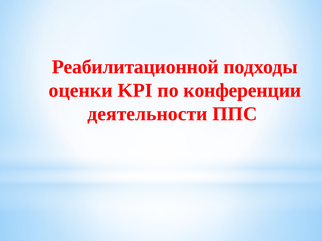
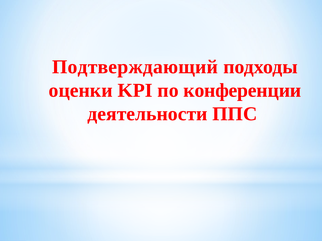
Реабилитационной: Реабилитационной -> Подтверждающий (135, 67)
